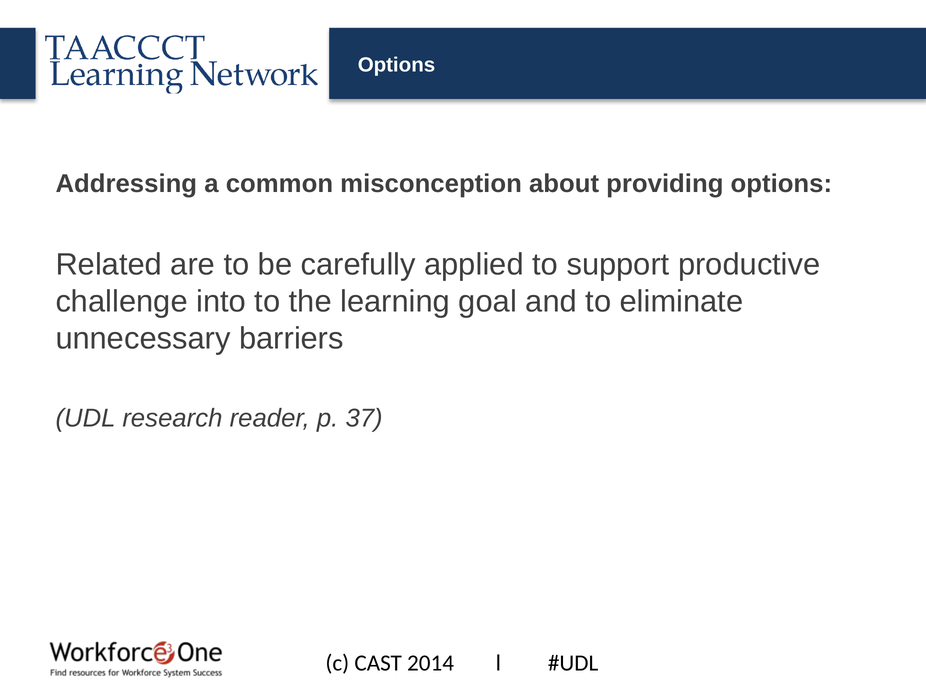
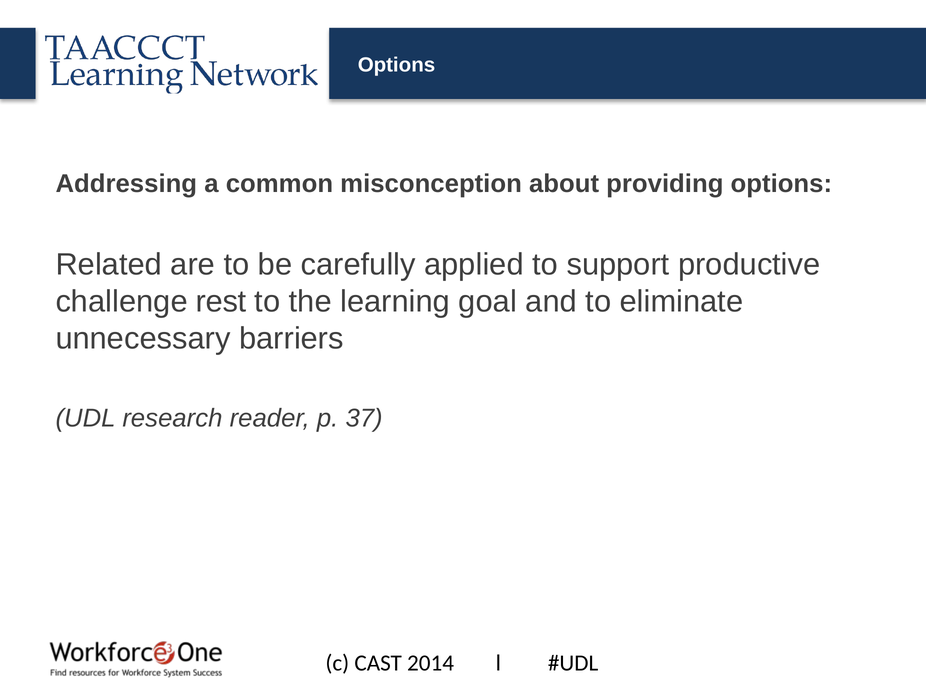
into: into -> rest (221, 302)
